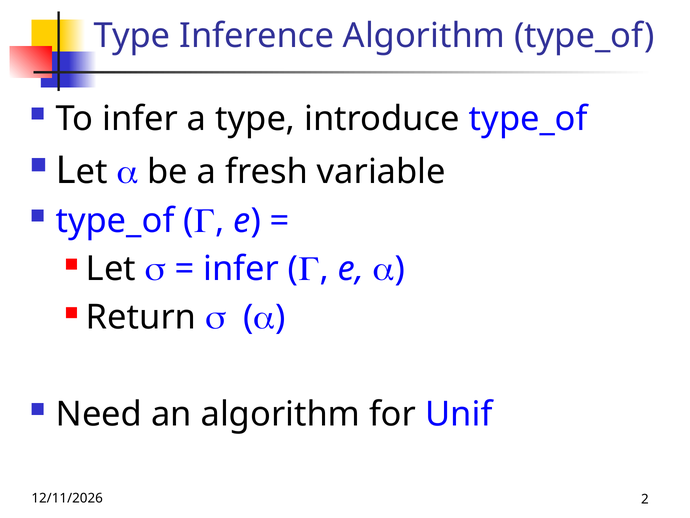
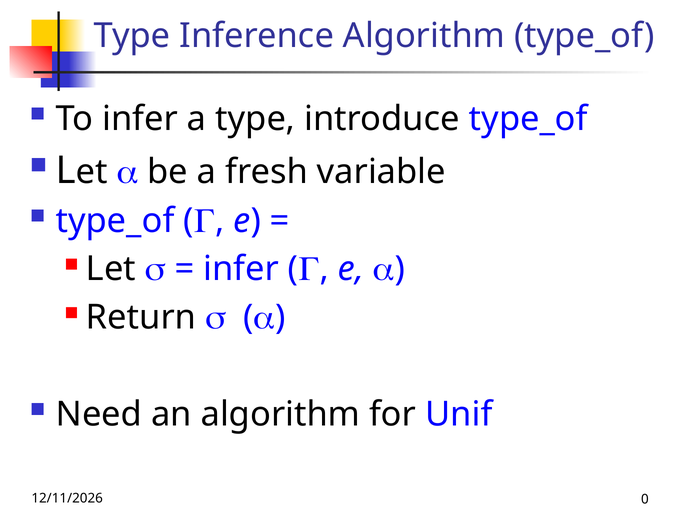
2: 2 -> 0 (645, 499)
